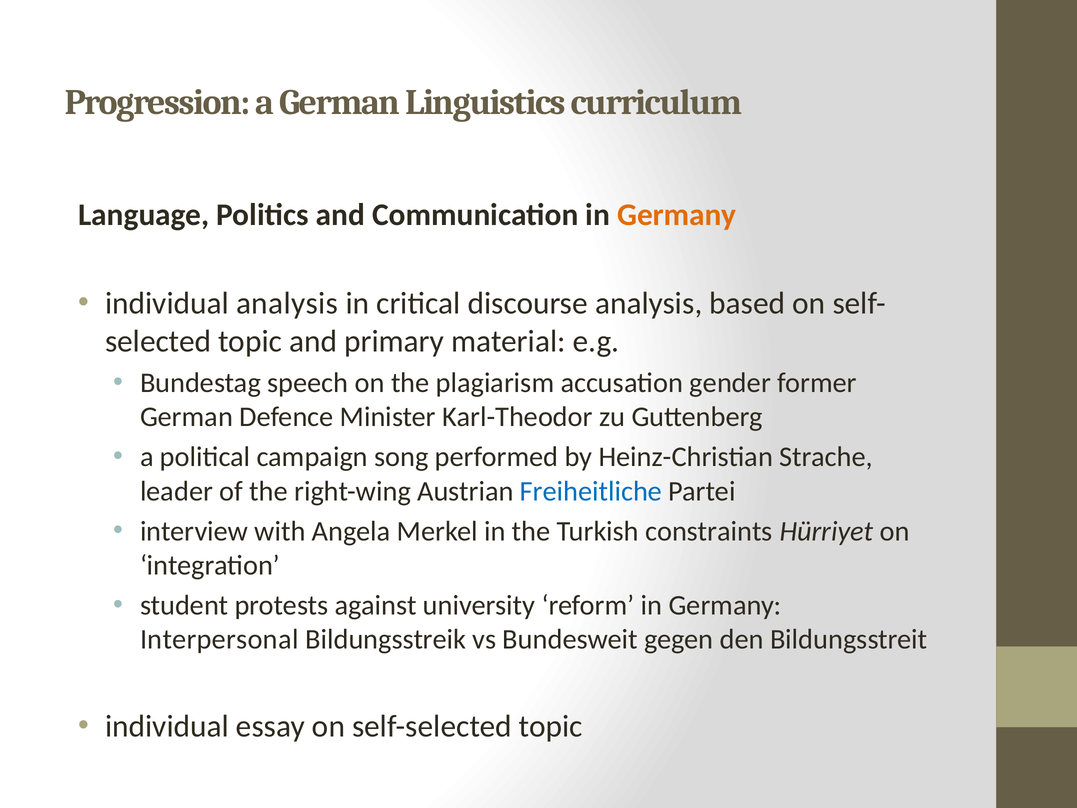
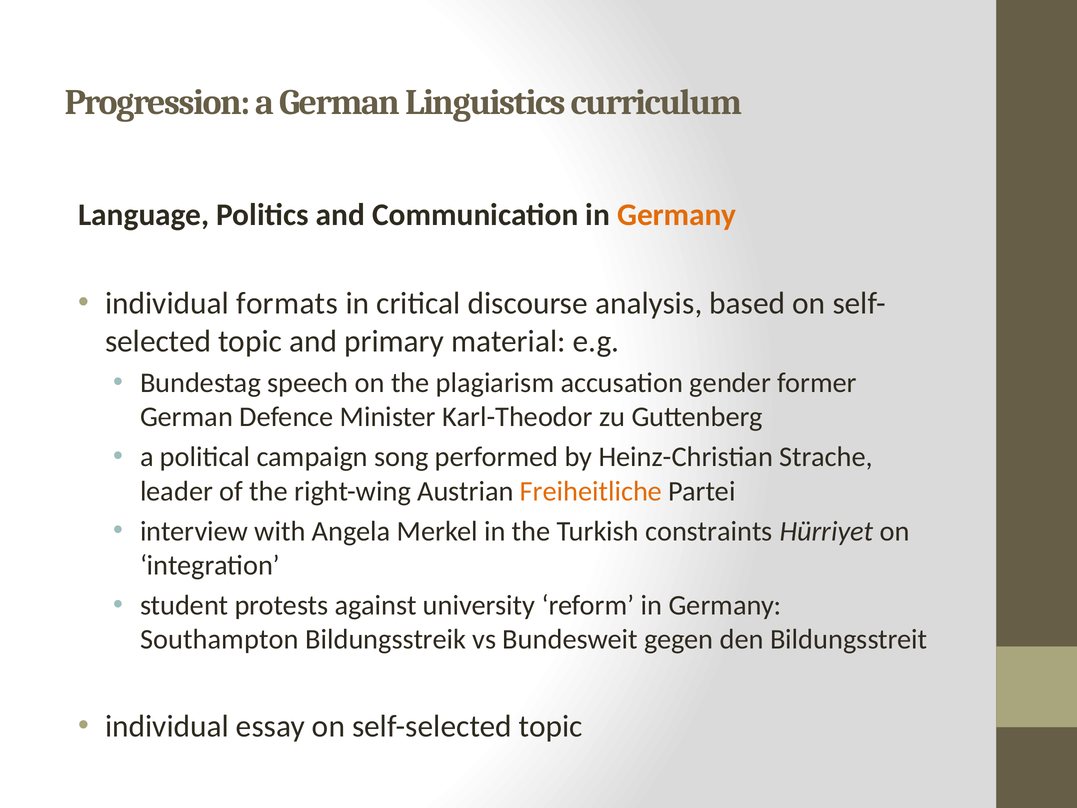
individual analysis: analysis -> formats (287, 303)
Freiheitliche colour: blue -> orange (591, 491)
Interpersonal: Interpersonal -> Southampton (219, 639)
